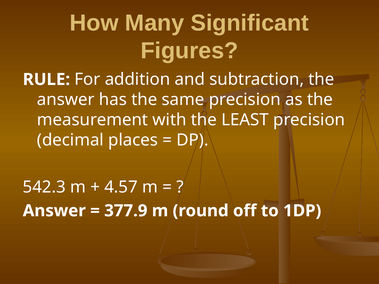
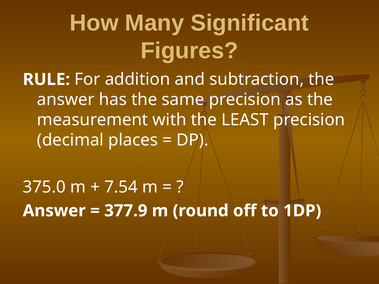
542.3: 542.3 -> 375.0 (44, 187)
4.57: 4.57 -> 7.54 (121, 187)
